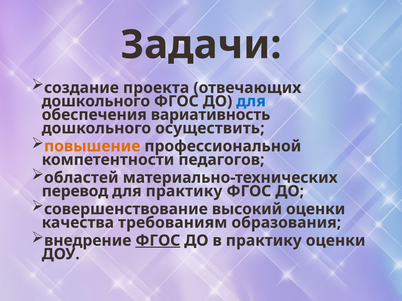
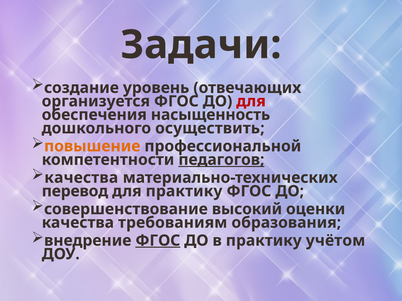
проекта: проекта -> уровень (156, 88)
дошкольного: дошкольного -> организуется (96, 101)
для colour: blue -> red (251, 101)
вариативность: вариативность -> насыщенность (211, 115)
педагогов underline: none -> present (221, 160)
областей: областей -> качества (81, 178)
практику оценки: оценки -> учётом (336, 241)
